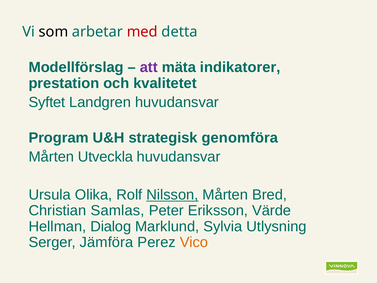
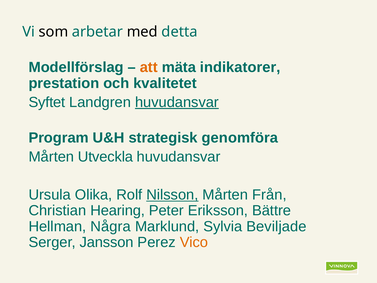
med colour: red -> black (142, 32)
att colour: purple -> orange (149, 67)
huvudansvar underline: none -> present (177, 102)
Bred: Bred -> Från (269, 195)
Samlas: Samlas -> Hearing (118, 210)
Värde: Värde -> Bättre (272, 210)
Dialog: Dialog -> Några (111, 226)
Utlysning: Utlysning -> Beviljade (276, 226)
Jämföra: Jämföra -> Jansson (107, 242)
